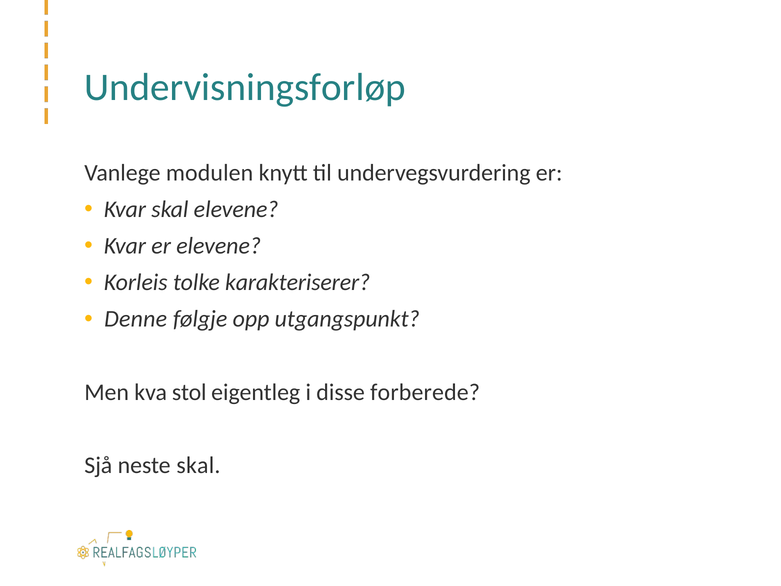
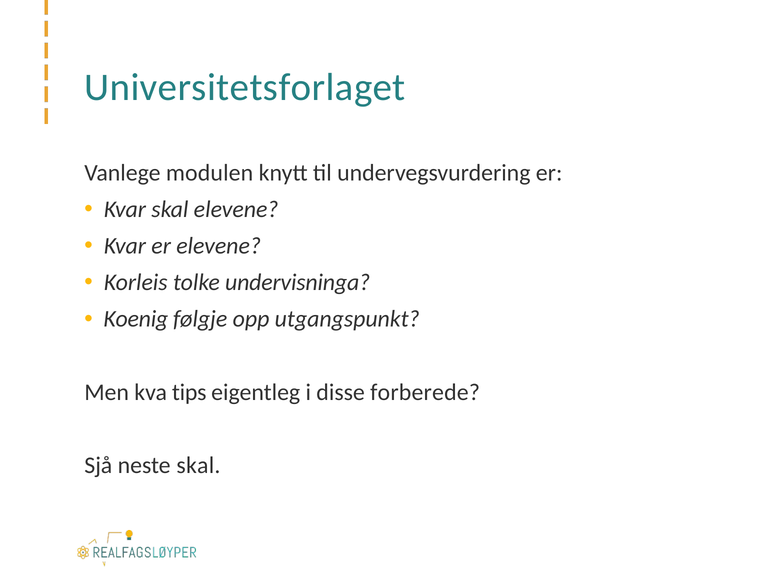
Undervisningsforløp: Undervisningsforløp -> Universitetsforlaget (245, 88)
karakteriserer: karakteriserer -> undervisninga (298, 282)
Denne: Denne -> Koenig (136, 319)
stol: stol -> tips (189, 392)
